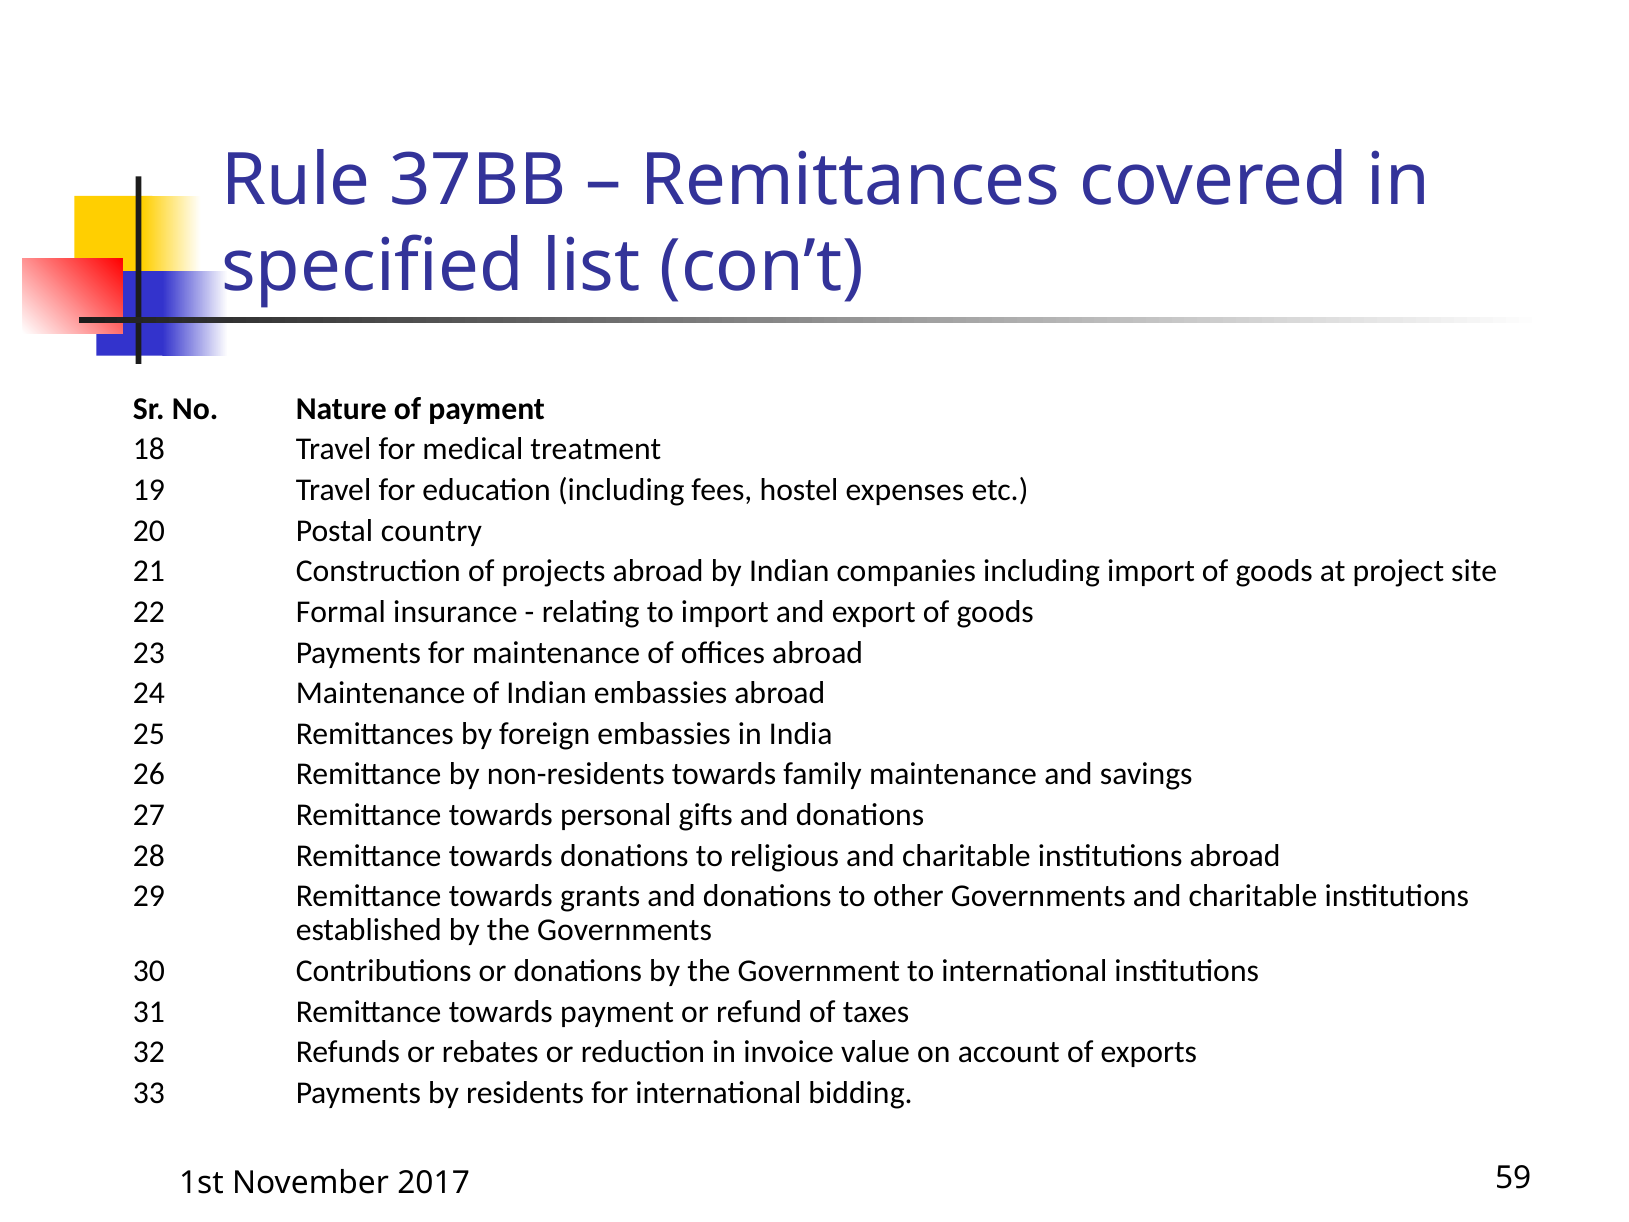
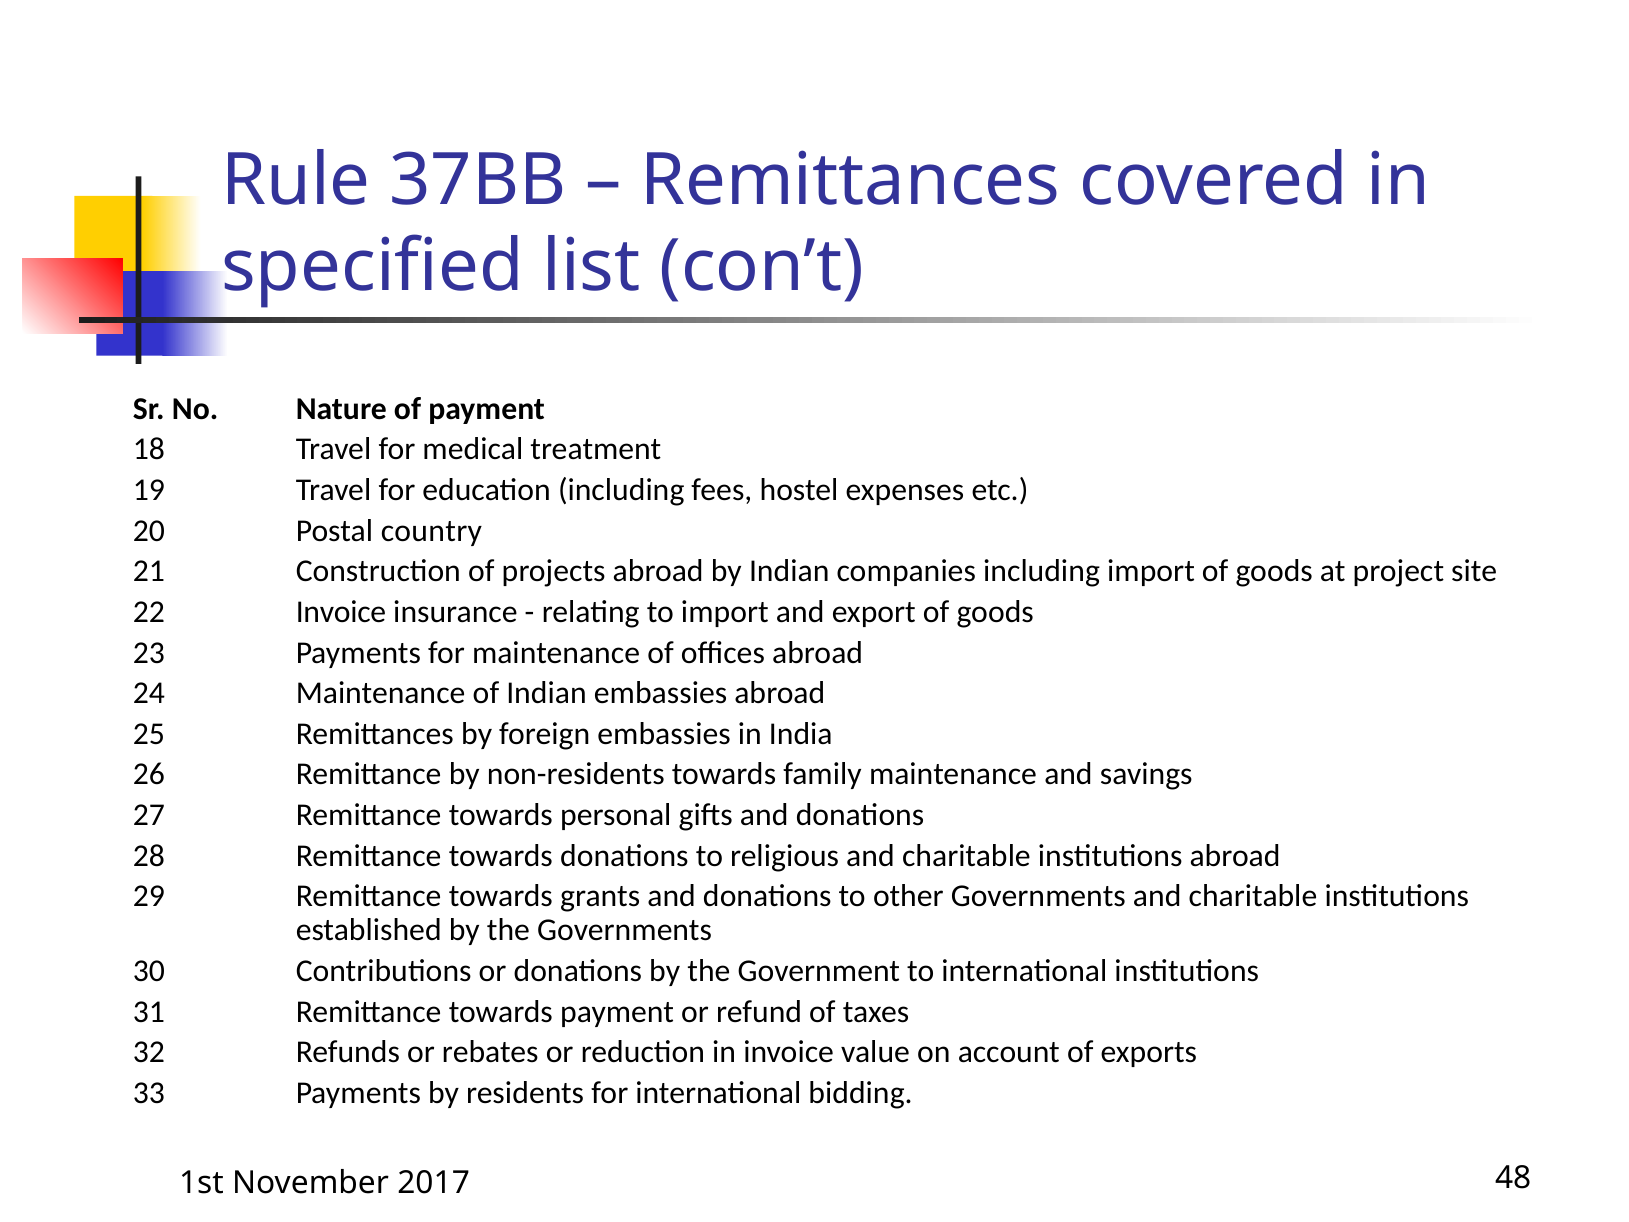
22 Formal: Formal -> Invoice (341, 612)
59: 59 -> 48 (1513, 1178)
